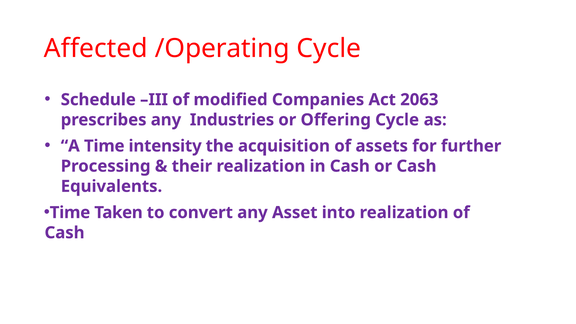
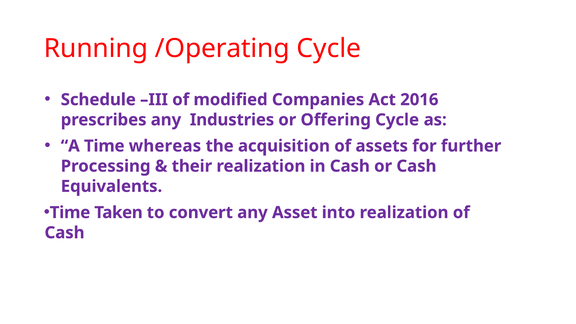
Affected: Affected -> Running (96, 48)
2063: 2063 -> 2016 (419, 100)
intensity: intensity -> whereas (165, 146)
